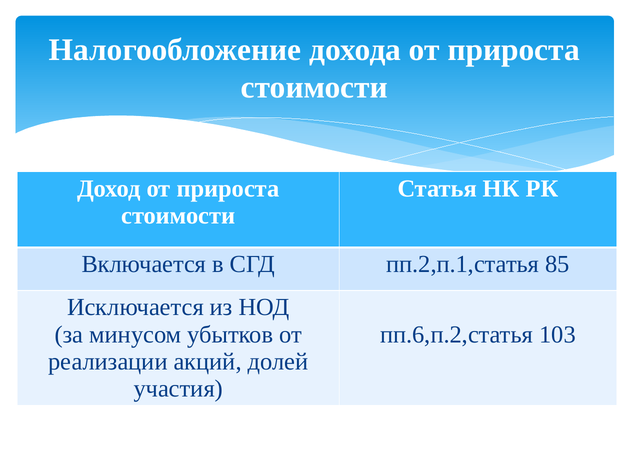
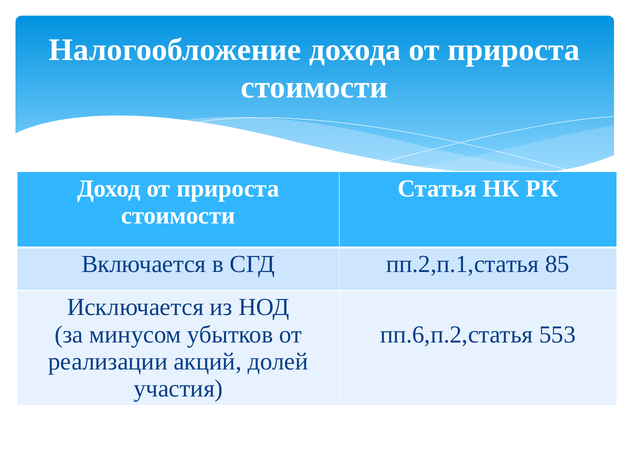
103: 103 -> 553 (558, 334)
